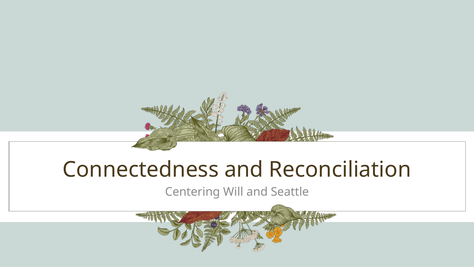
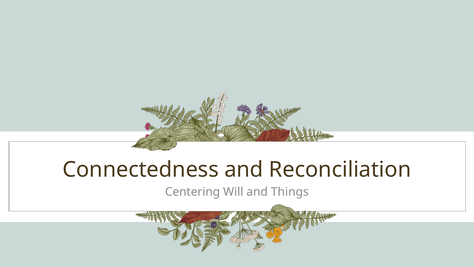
Seattle: Seattle -> Things (290, 192)
